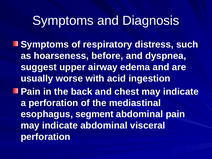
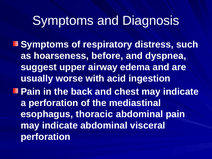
segment: segment -> thoracic (94, 114)
